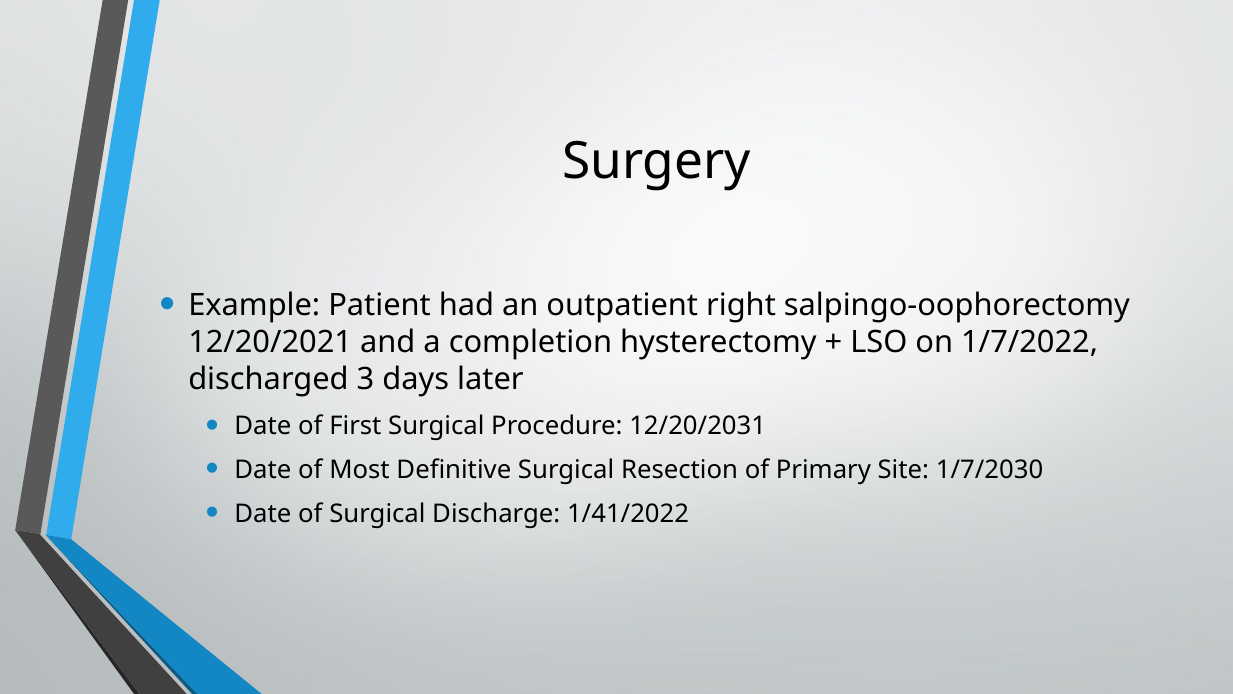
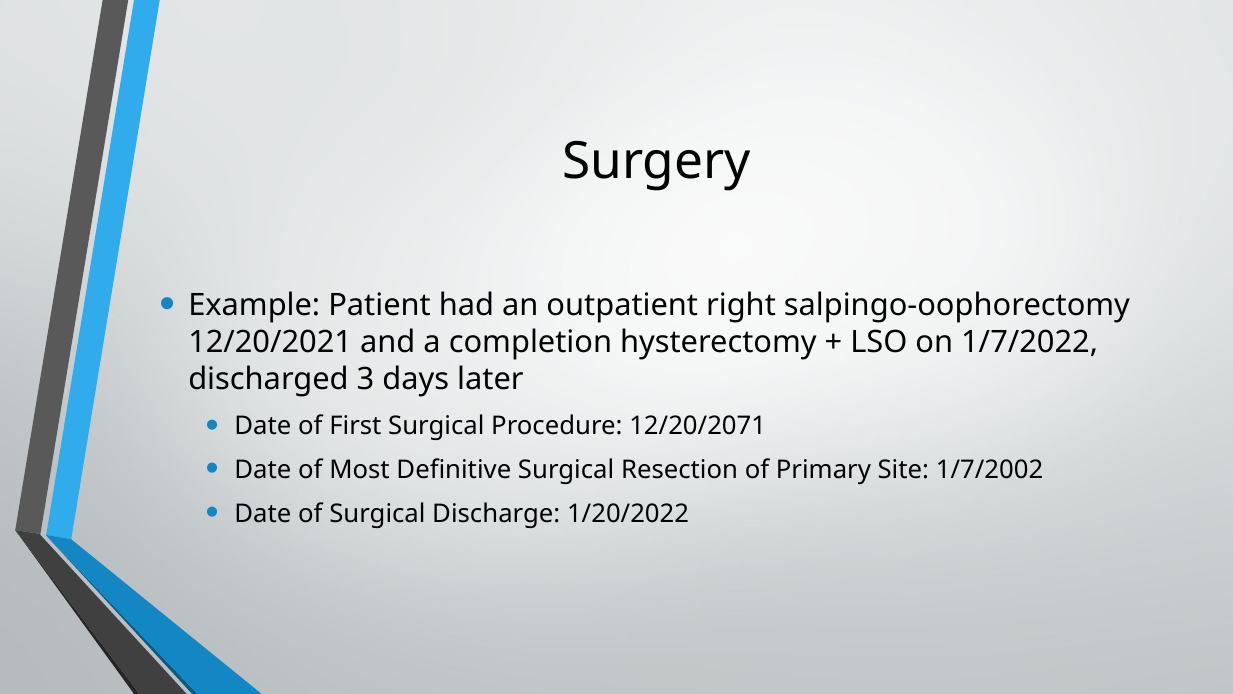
12/20/2031: 12/20/2031 -> 12/20/2071 (698, 426)
1/7/2030: 1/7/2030 -> 1/7/2002 (990, 470)
1/41/2022: 1/41/2022 -> 1/20/2022 (628, 513)
